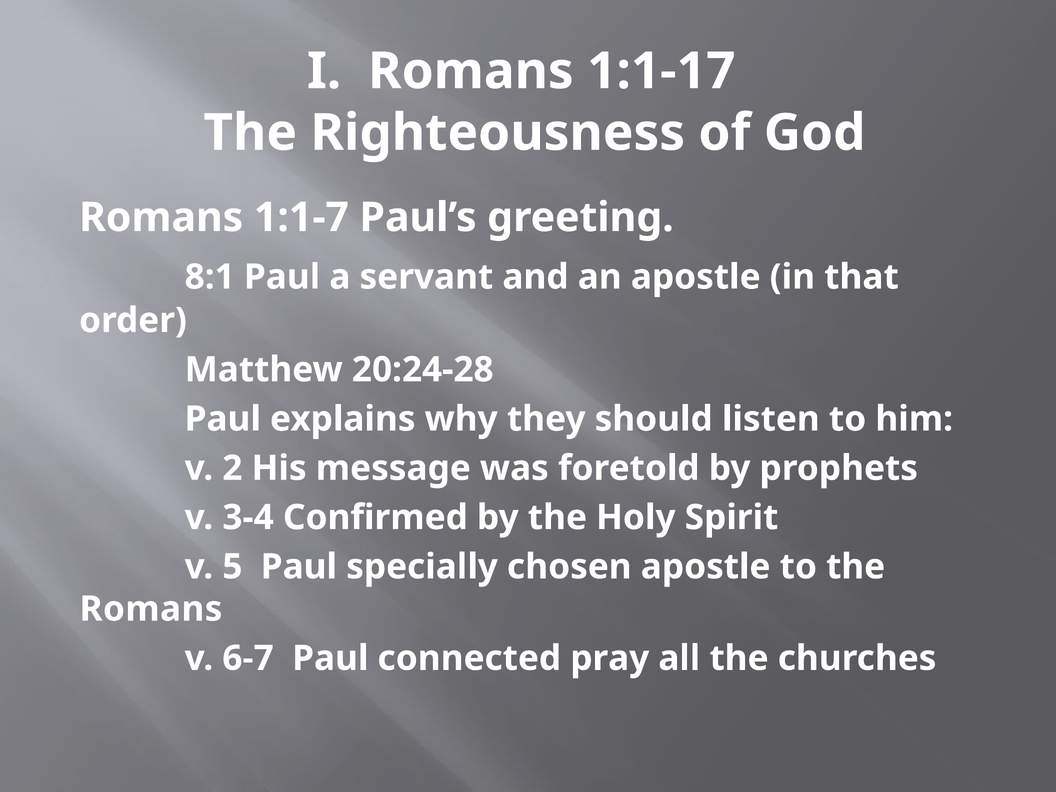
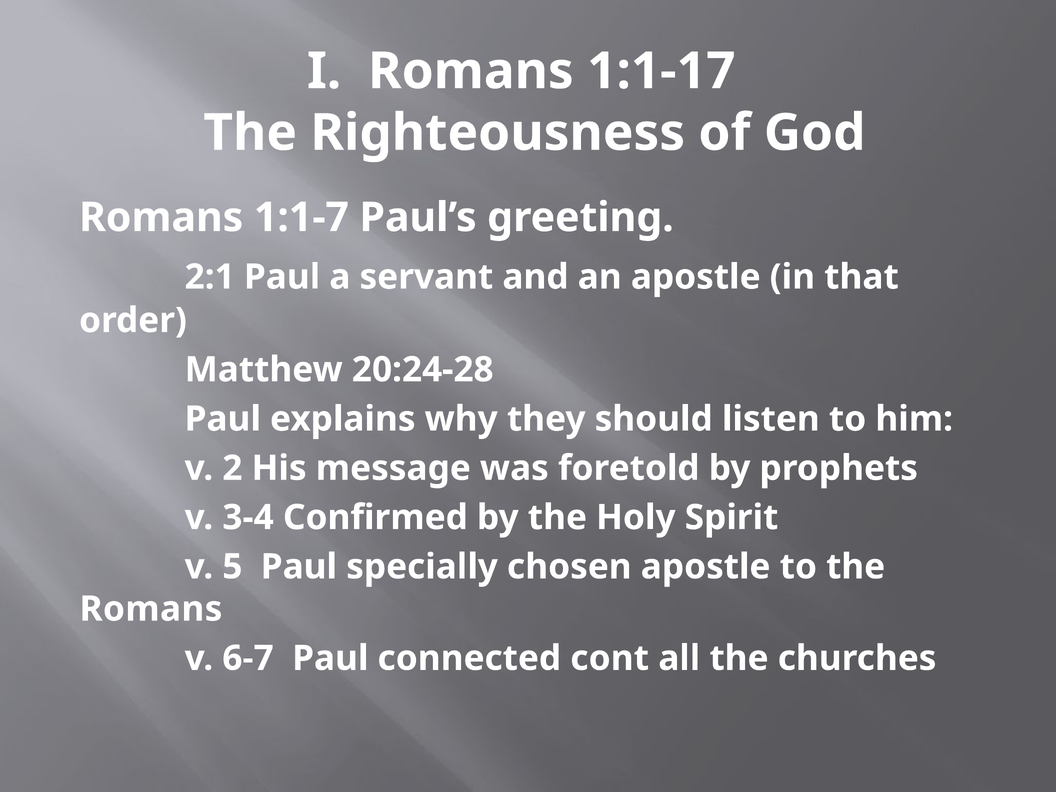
8:1: 8:1 -> 2:1 (210, 277)
pray: pray -> cont (610, 658)
